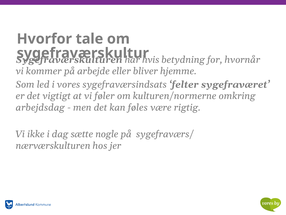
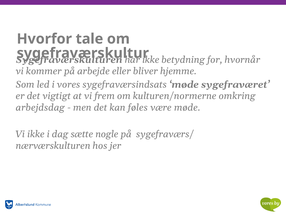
hvis: hvis -> ikke (151, 60)
sygefraværsindsats felter: felter -> møde (184, 84)
føler: føler -> frem (105, 96)
være rigtig: rigtig -> møde (187, 107)
